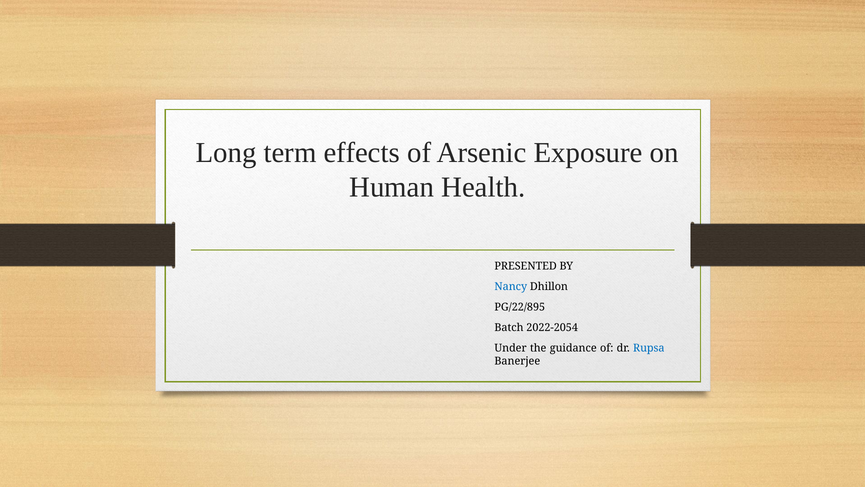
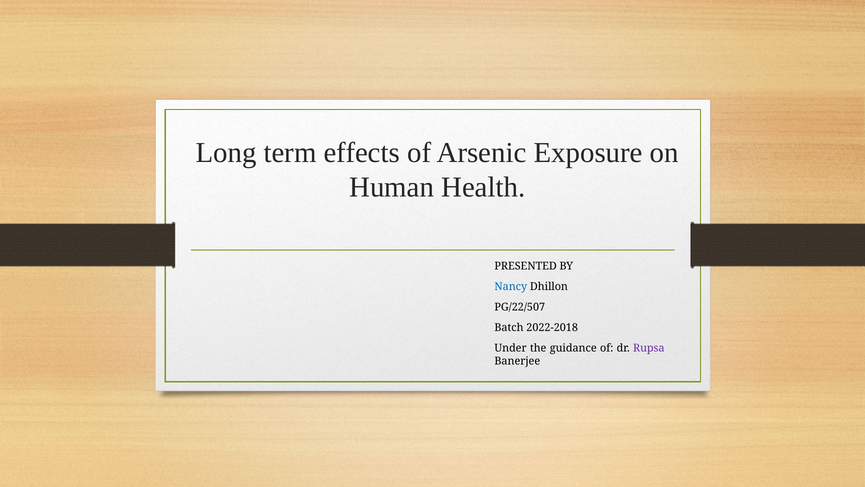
PG/22/895: PG/22/895 -> PG/22/507 (520, 307)
2022-2054: 2022-2054 -> 2022-2018 (552, 327)
Rupsa colour: blue -> purple (649, 348)
